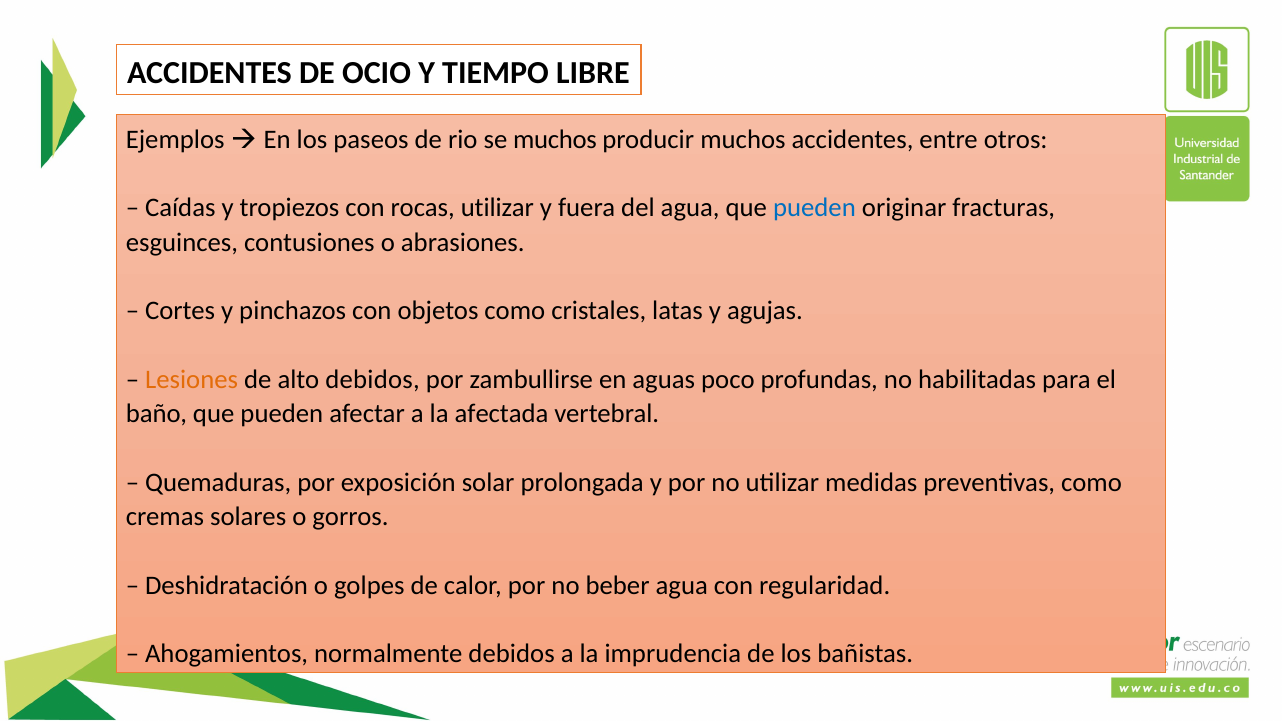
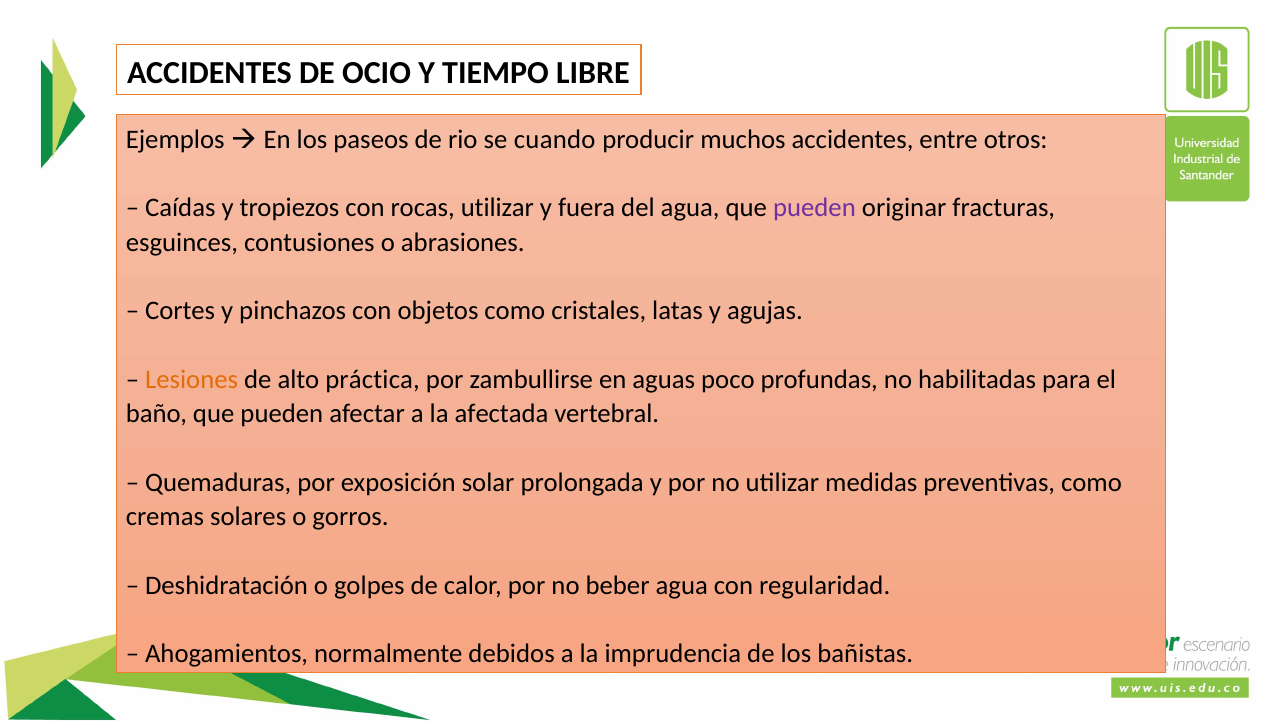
se muchos: muchos -> cuando (555, 139)
pueden colour: blue -> purple (814, 208)
alto debidos: debidos -> práctica (373, 380)
